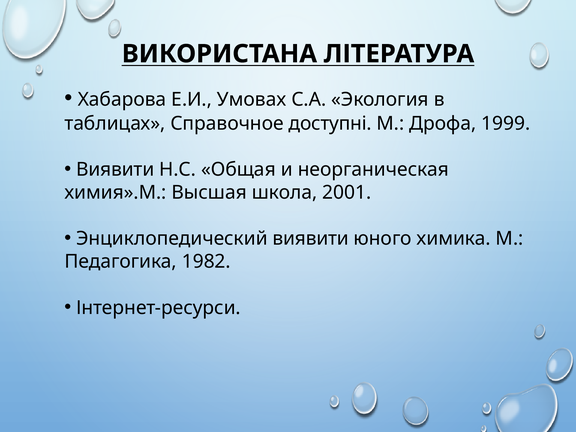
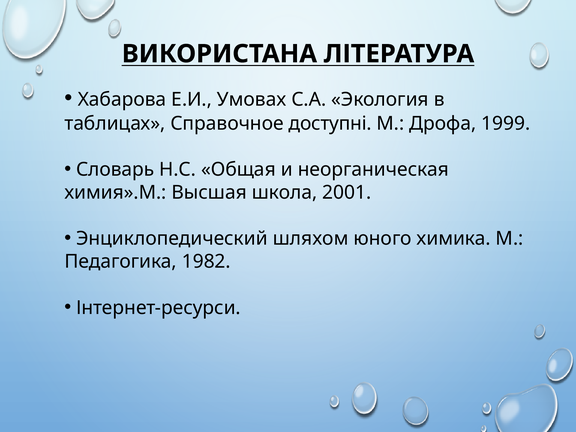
Виявити: Виявити -> Словарь (115, 169)
Энциклопедический виявити: виявити -> шляхом (311, 239)
